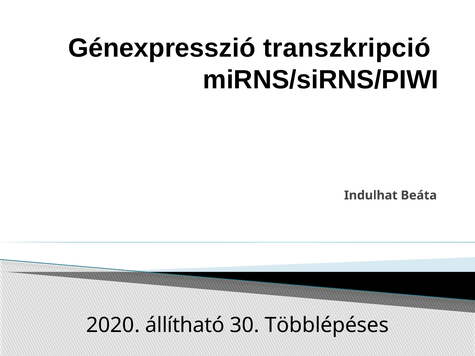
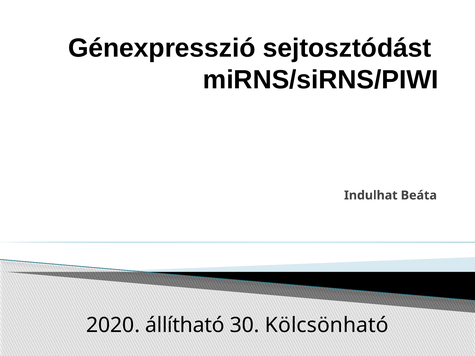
transzkripció: transzkripció -> sejtosztódást (347, 48)
Többlépéses: Többlépéses -> Kölcsönható (327, 325)
